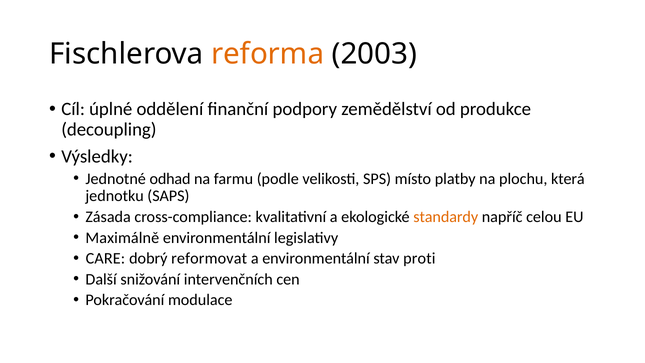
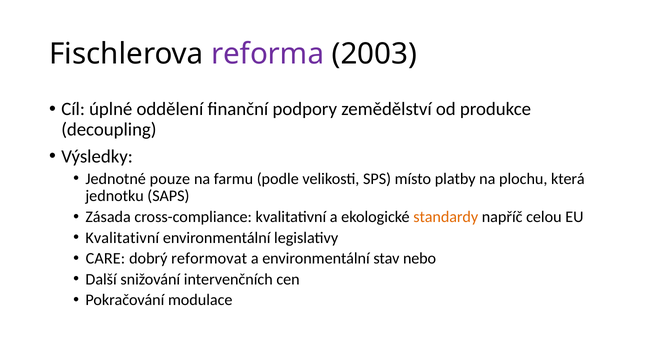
reforma colour: orange -> purple (268, 54)
odhad: odhad -> pouze (170, 179)
Maximálně: Maximálně -> Kvalitativní (122, 238)
proti: proti -> nebo (420, 258)
